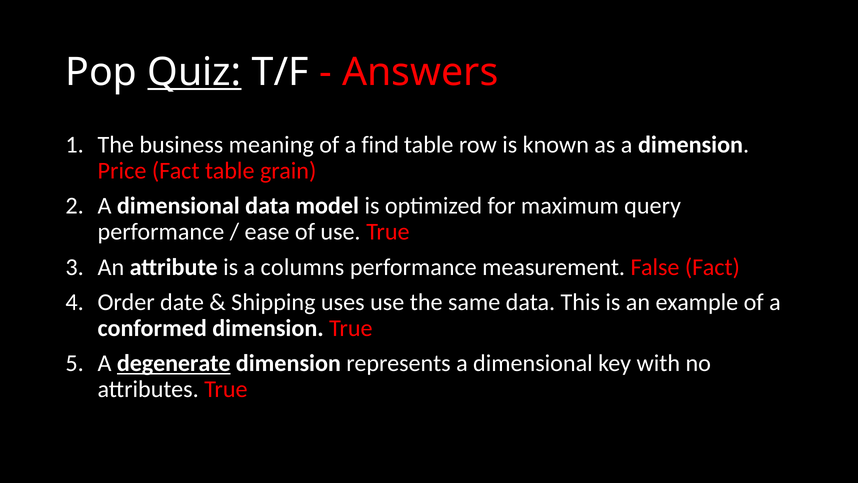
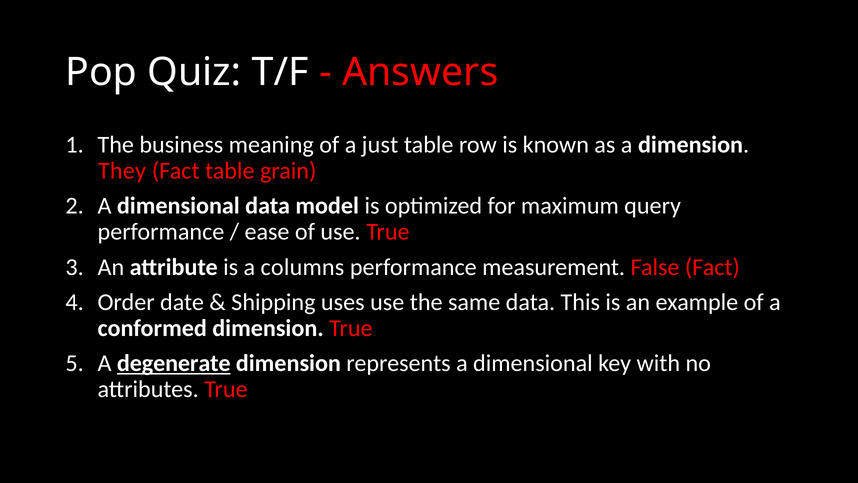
Quiz underline: present -> none (194, 72)
find: find -> just (380, 145)
Price: Price -> They (122, 171)
